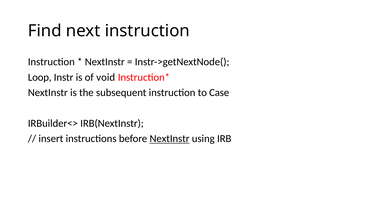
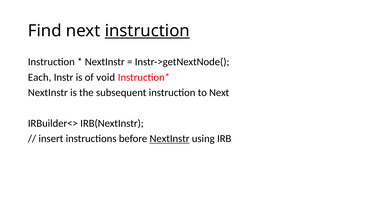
instruction underline: none -> present (147, 31)
Loop: Loop -> Each (40, 77)
to Case: Case -> Next (219, 93)
